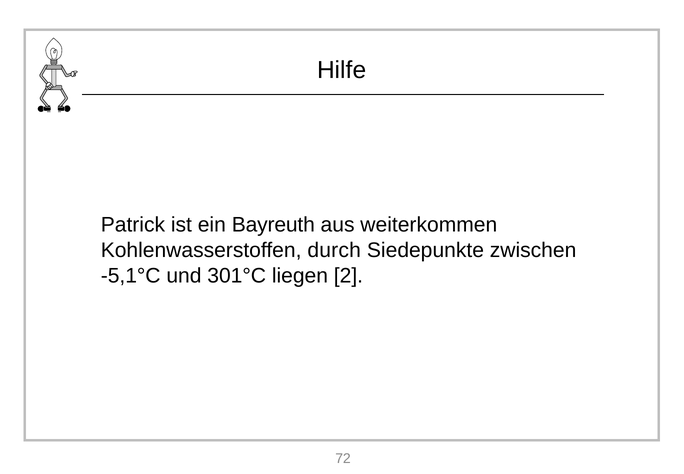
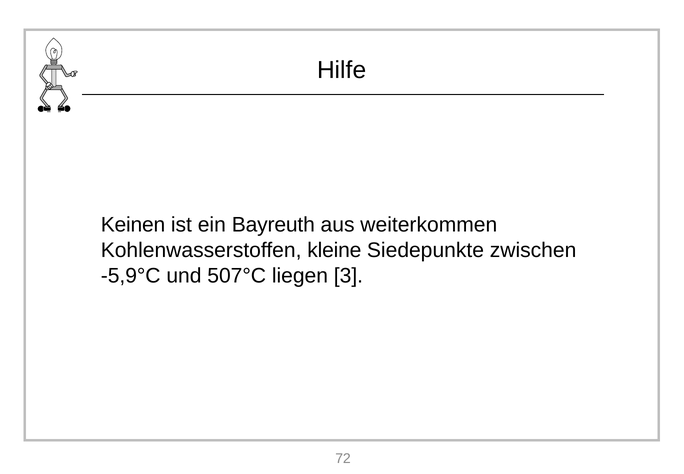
Patrick: Patrick -> Keinen (133, 225)
durch: durch -> kleine (334, 250)
-5,1°C: -5,1°C -> -5,9°C (131, 275)
301°C: 301°C -> 507°C (237, 275)
2: 2 -> 3 (348, 275)
